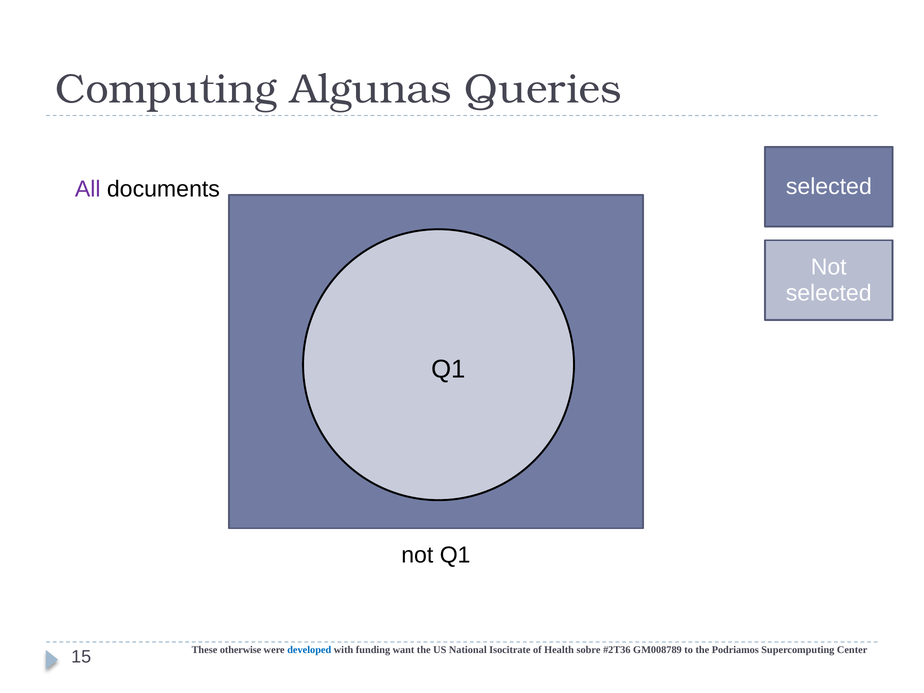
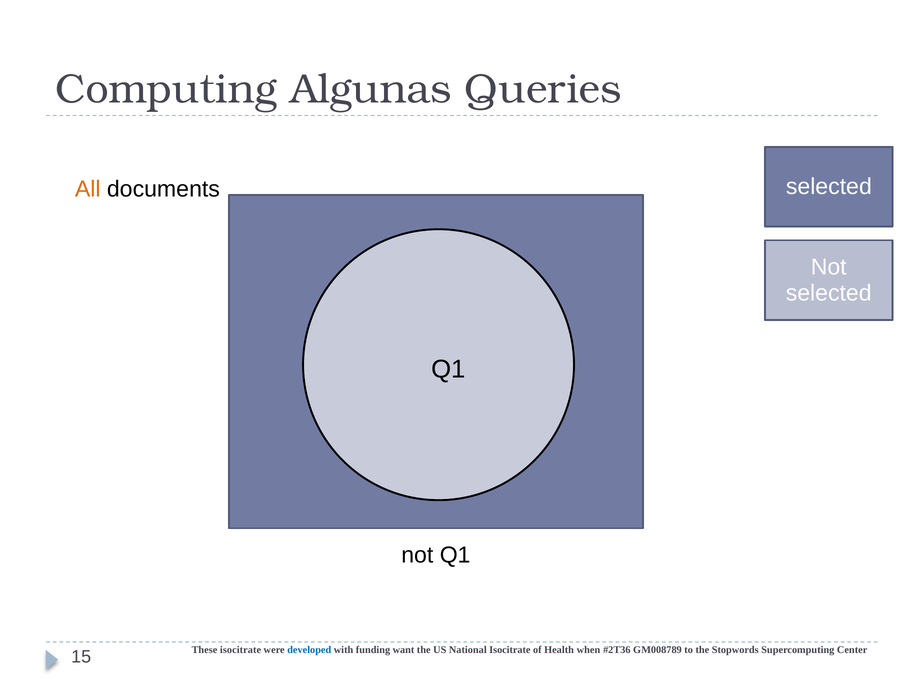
All colour: purple -> orange (88, 189)
These otherwise: otherwise -> isocitrate (241, 650)
sobre: sobre -> when (588, 650)
Podriamos: Podriamos -> Stopwords (735, 650)
